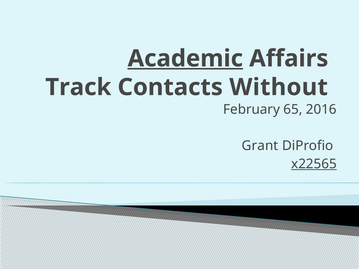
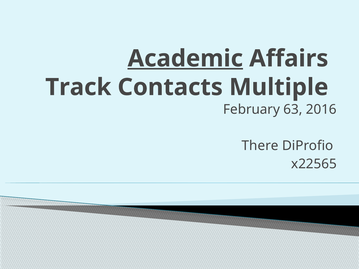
Without: Without -> Multiple (279, 87)
65: 65 -> 63 (293, 110)
Grant: Grant -> There (260, 146)
x22565 underline: present -> none (314, 164)
